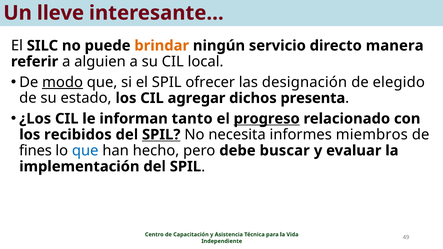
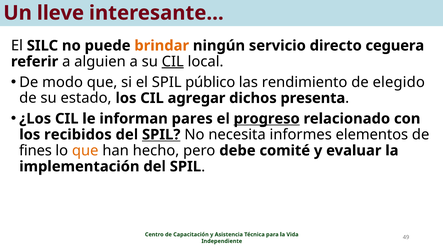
manera: manera -> ceguera (395, 46)
CIL underline: none -> present (173, 62)
modo underline: present -> none (63, 82)
ofrecer: ofrecer -> público (210, 82)
designación: designación -> rendimiento (305, 82)
tanto: tanto -> pares (192, 119)
miembros: miembros -> elementos (372, 135)
que colour: blue -> orange (85, 151)
buscar: buscar -> comité (285, 151)
